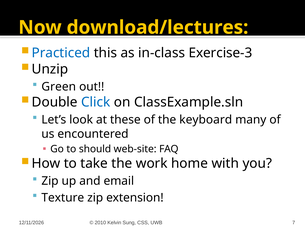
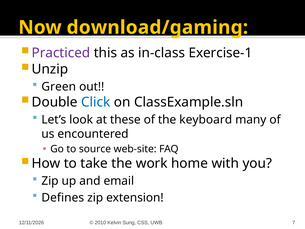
download/lectures: download/lectures -> download/gaming (157, 27)
Practiced colour: blue -> purple (61, 53)
Exercise-3: Exercise-3 -> Exercise-1 (220, 53)
should: should -> source (95, 149)
Texture: Texture -> Defines (63, 197)
